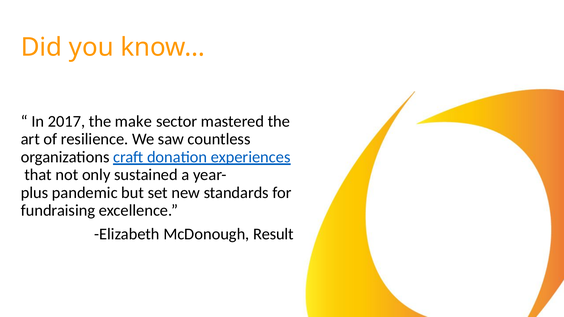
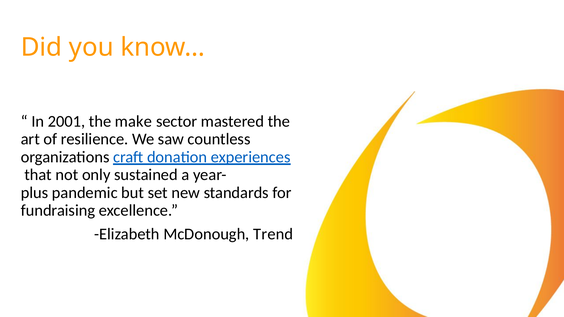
2017: 2017 -> 2001 (66, 121)
Result: Result -> Trend (273, 234)
